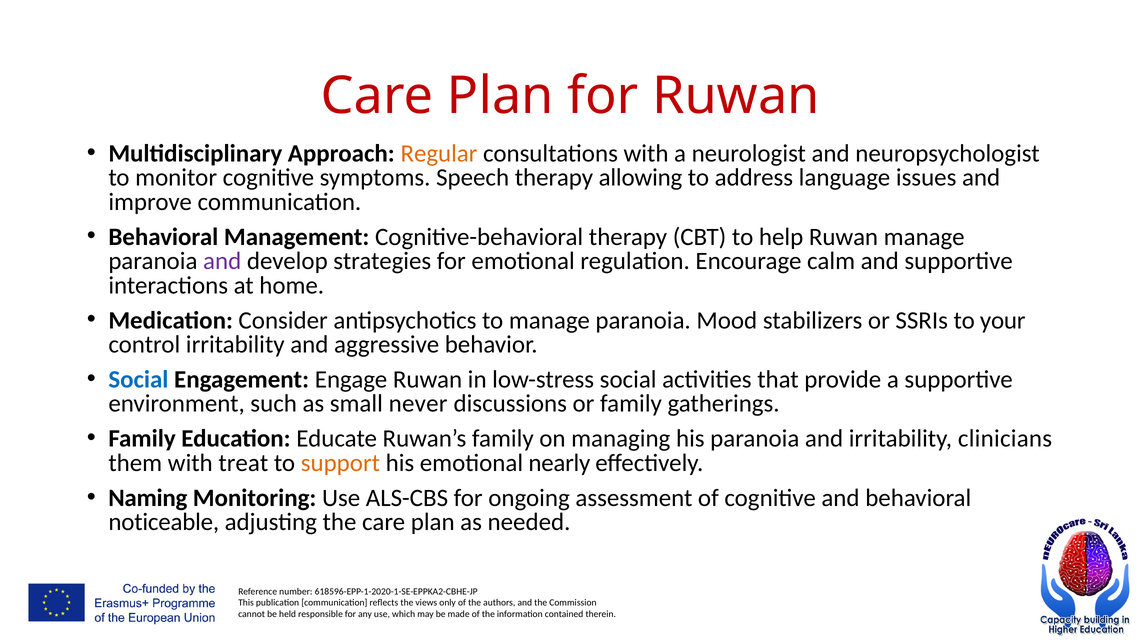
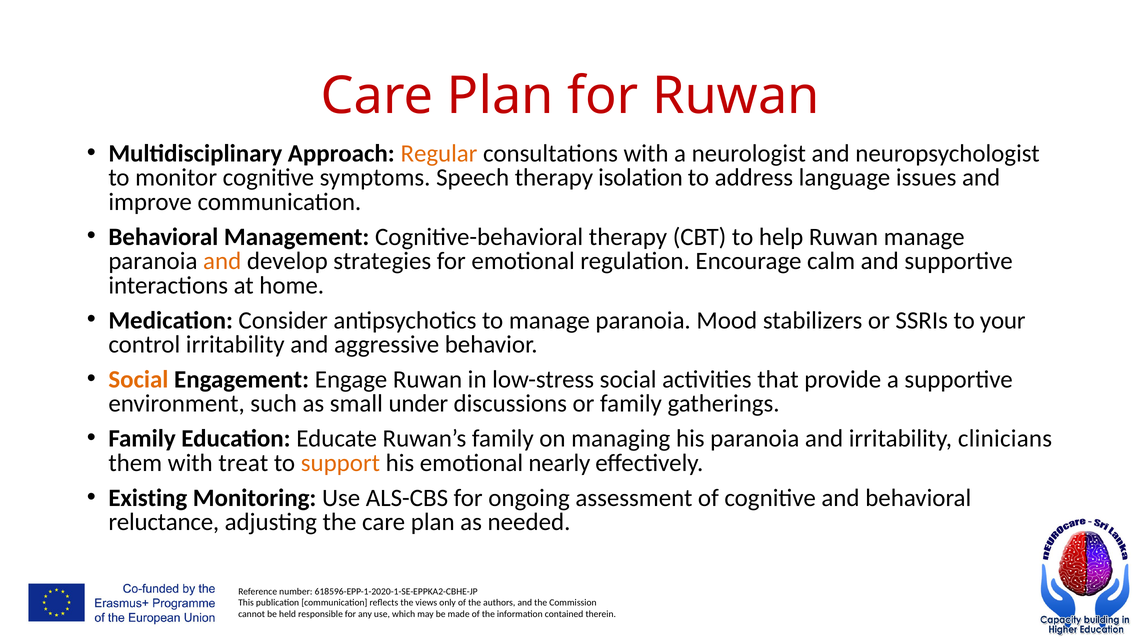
allowing: allowing -> isolation (641, 178)
and colour: purple -> orange (222, 261)
Social colour: blue -> orange (138, 379)
never: never -> under (418, 404)
Naming: Naming -> Existing (148, 498)
noticeable: noticeable -> reluctance (164, 522)
